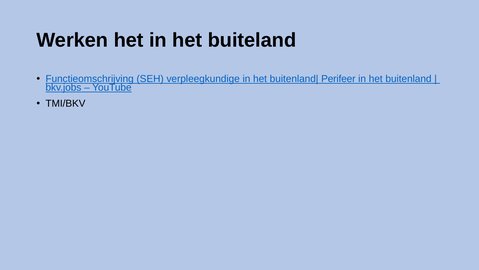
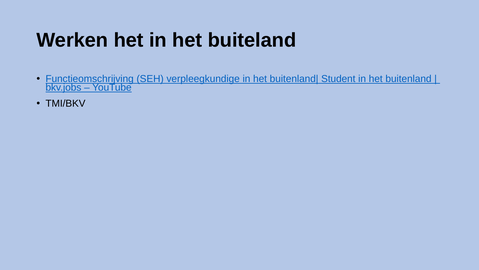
Perifeer: Perifeer -> Student (338, 79)
